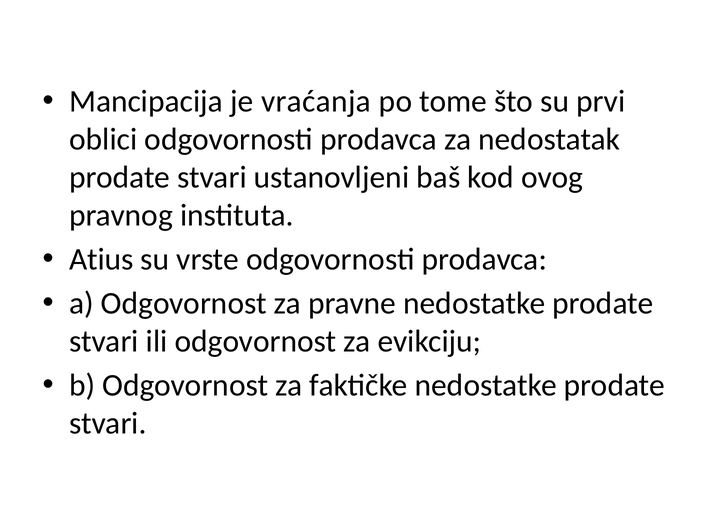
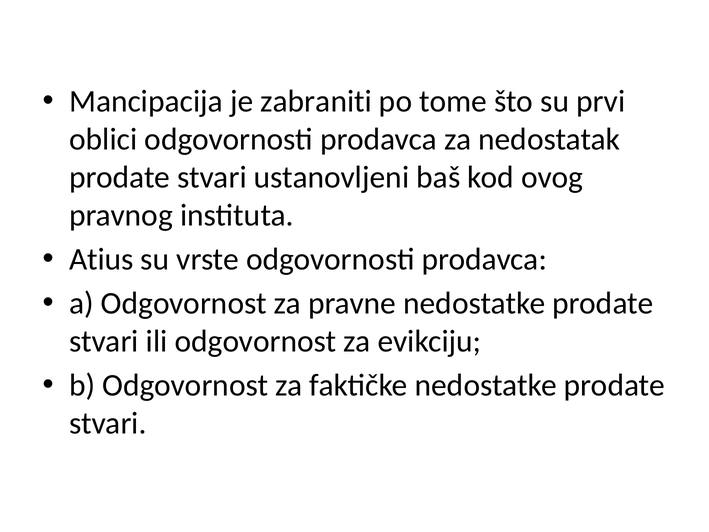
vraćanja: vraćanja -> zabraniti (316, 102)
